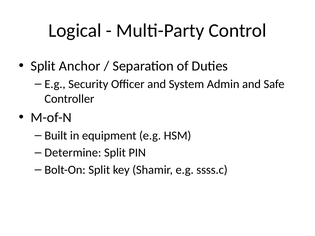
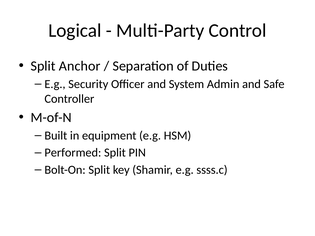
Determine: Determine -> Performed (73, 153)
